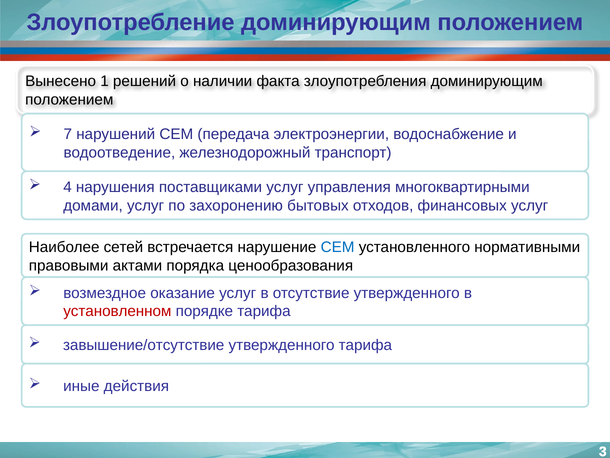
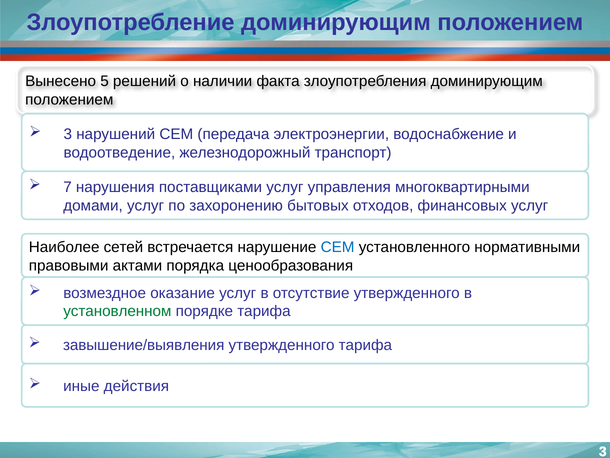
1: 1 -> 5 (105, 81)
7: 7 -> 3 (68, 134)
4: 4 -> 7 (68, 187)
установленном colour: red -> green (117, 311)
завышение/отсутствие: завышение/отсутствие -> завышение/выявления (144, 345)
